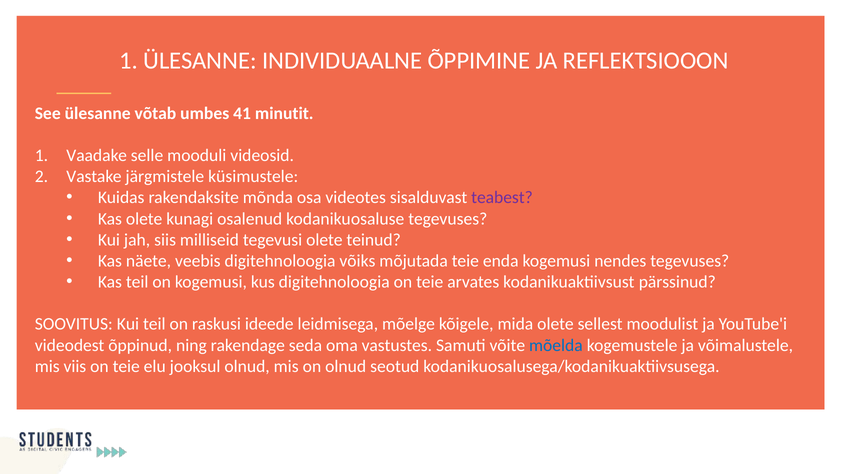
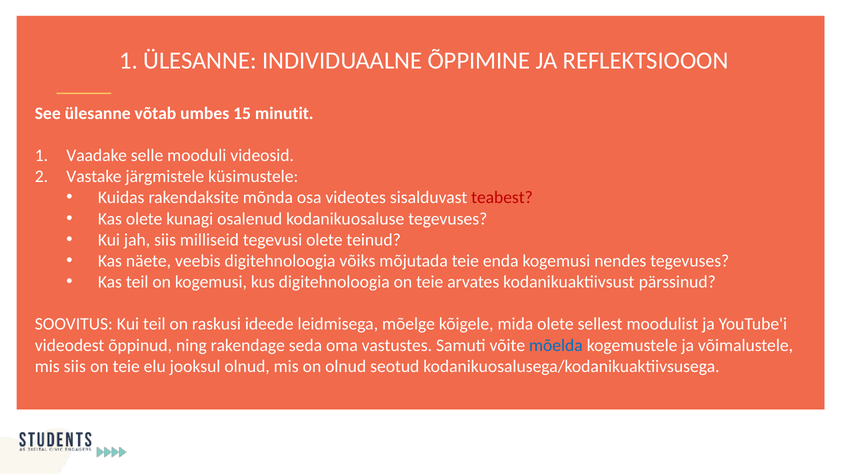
41: 41 -> 15 (242, 113)
teabest colour: purple -> red (502, 198)
mis viis: viis -> siis (75, 366)
